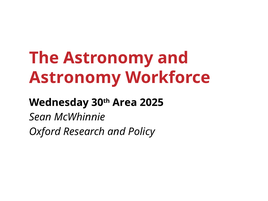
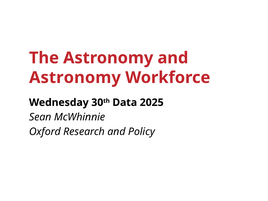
Area: Area -> Data (125, 102)
